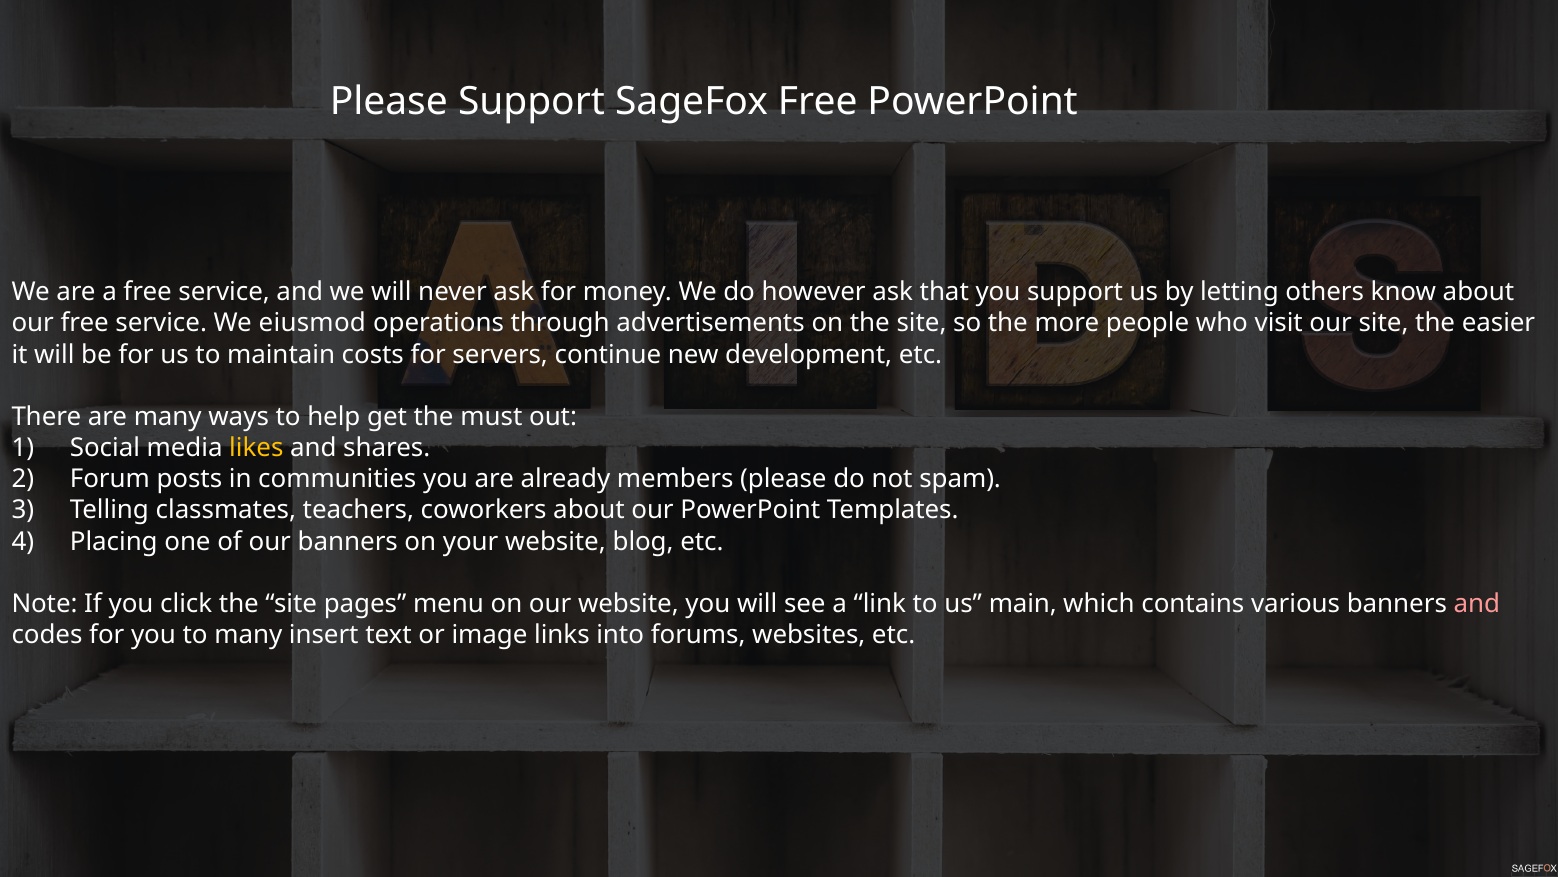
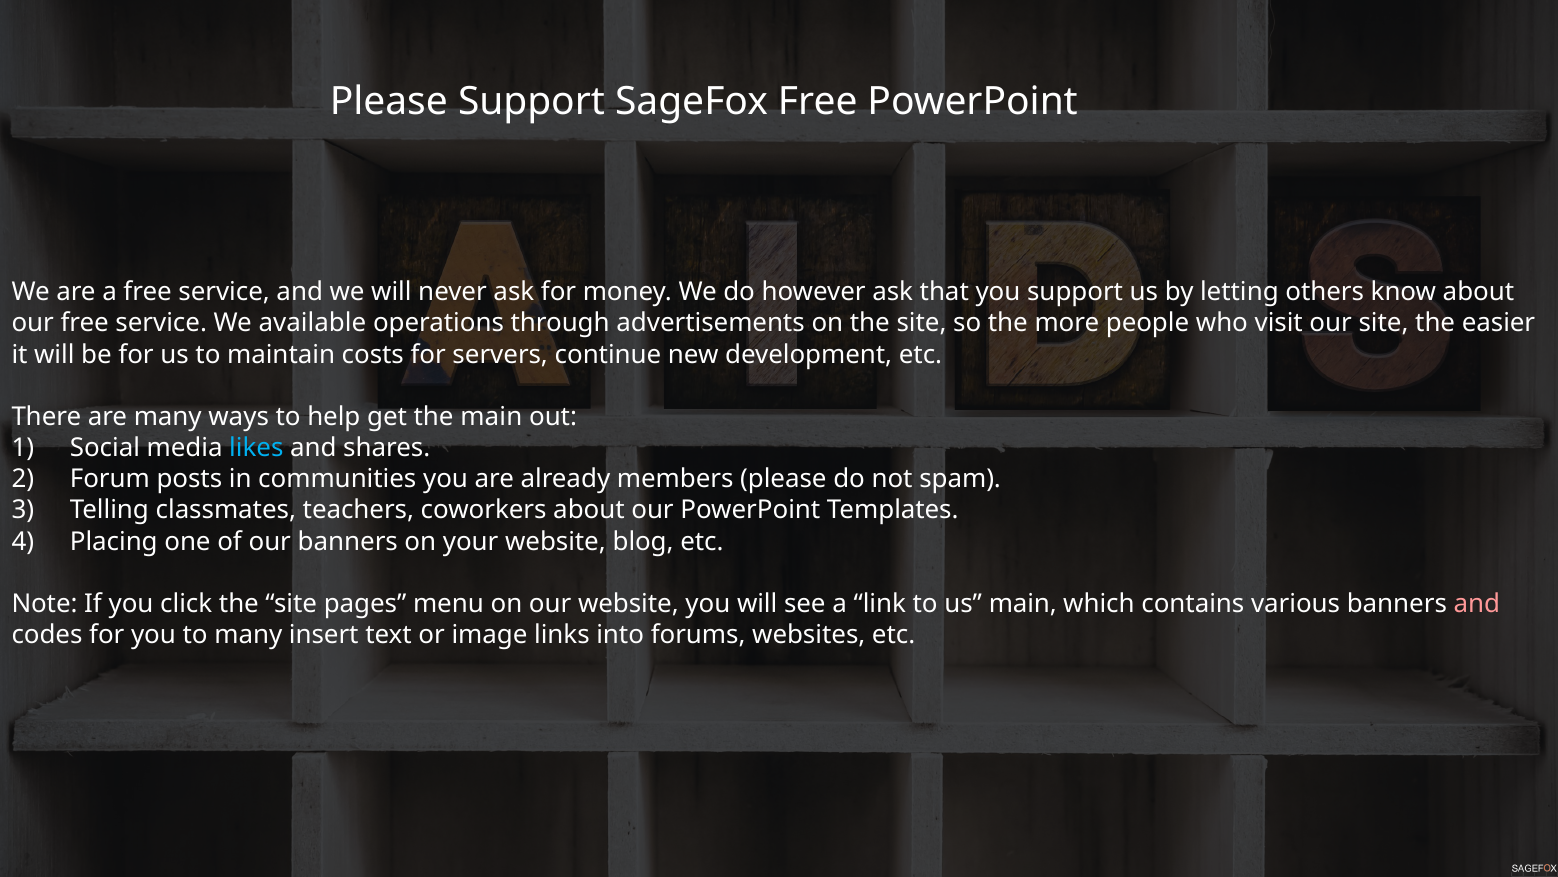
eiusmod: eiusmod -> available (312, 323)
the must: must -> main (491, 417)
likes colour: yellow -> light blue (256, 448)
